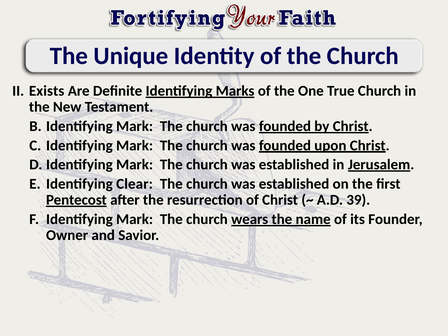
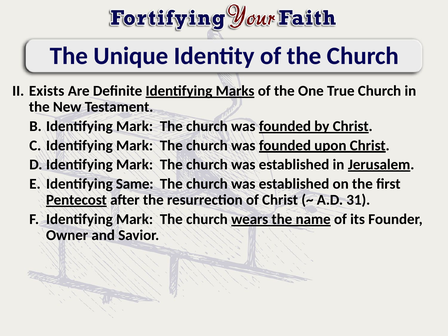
Clear: Clear -> Same (135, 184)
39: 39 -> 31 (358, 200)
